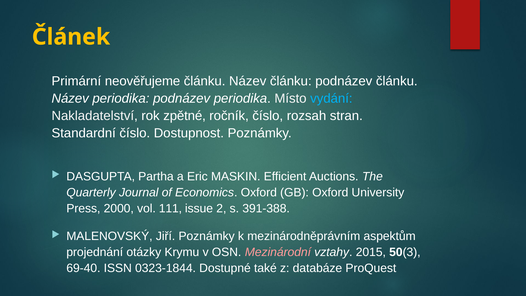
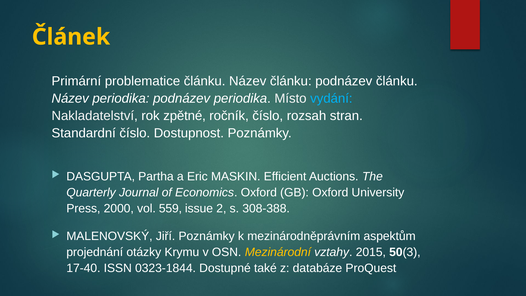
neověřujeme: neověřujeme -> problematice (142, 81)
111: 111 -> 559 (170, 208)
391-388: 391-388 -> 308-388 (266, 208)
Mezinárodní colour: pink -> yellow (278, 252)
69-40: 69-40 -> 17-40 (83, 268)
